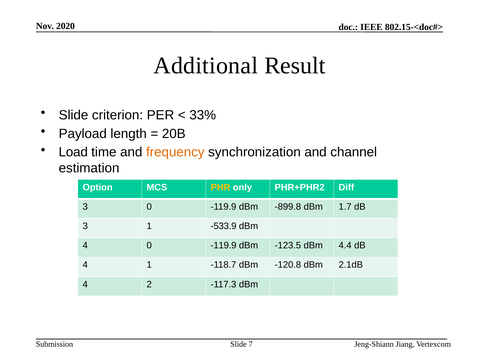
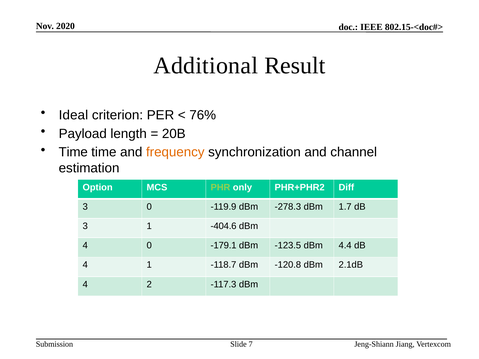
Slide: Slide -> Ideal (73, 115)
33%: 33% -> 76% (203, 115)
Load: Load -> Time (73, 152)
PHR colour: yellow -> light green (220, 187)
-899.8: -899.8 -> -278.3 (288, 207)
-533.9: -533.9 -> -404.6 (224, 226)
4 0 -119.9: -119.9 -> -179.1 (224, 246)
